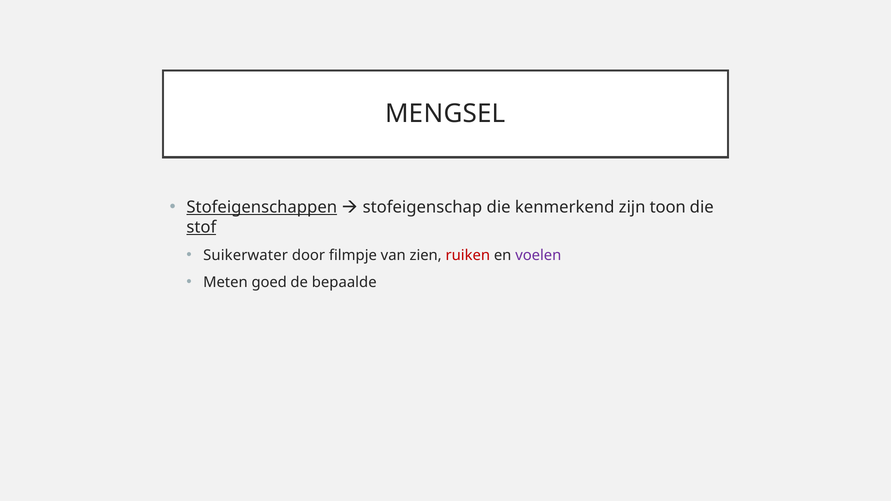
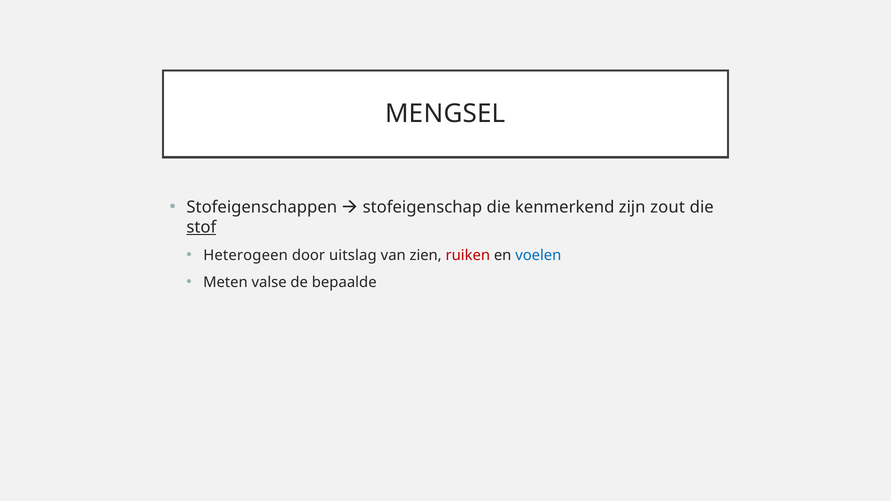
Stofeigenschappen underline: present -> none (262, 207)
toon: toon -> zout (668, 207)
Suikerwater: Suikerwater -> Heterogeen (246, 255)
filmpje: filmpje -> uitslag (353, 255)
voelen colour: purple -> blue (538, 255)
goed: goed -> valse (269, 283)
